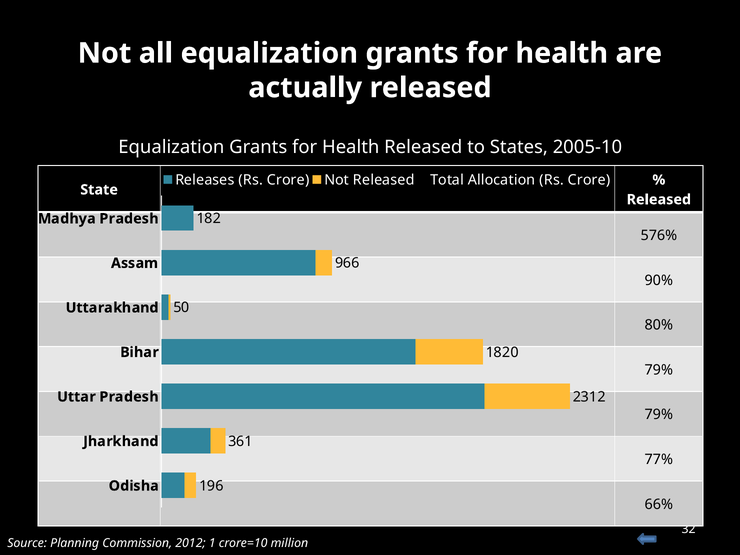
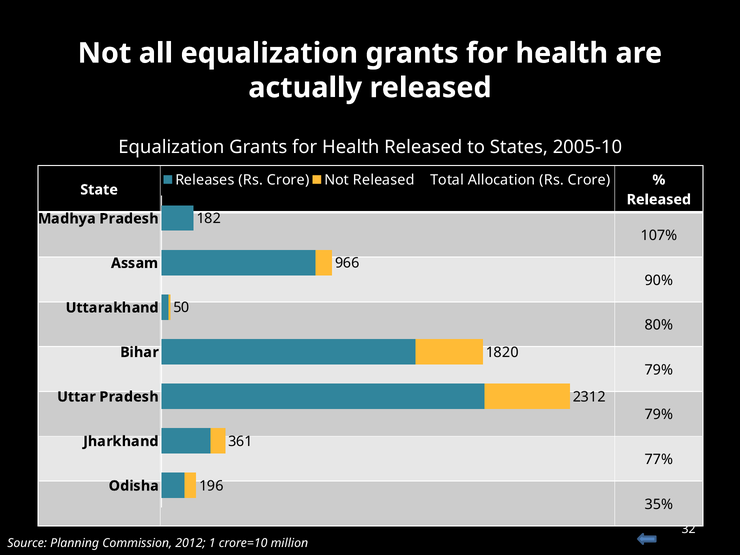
576%: 576% -> 107% (659, 235)
66%: 66% -> 35% (659, 504)
